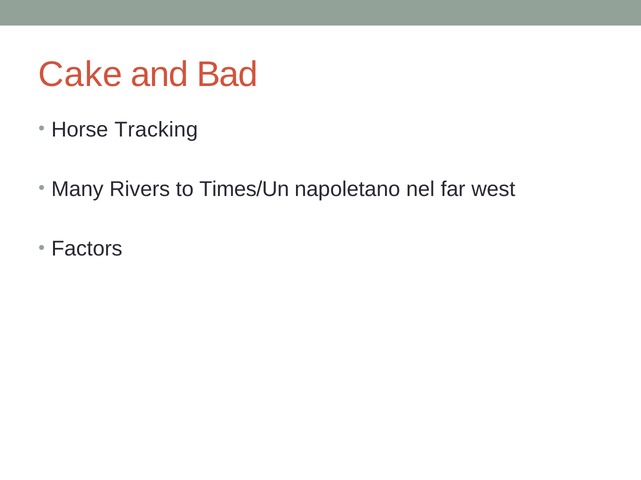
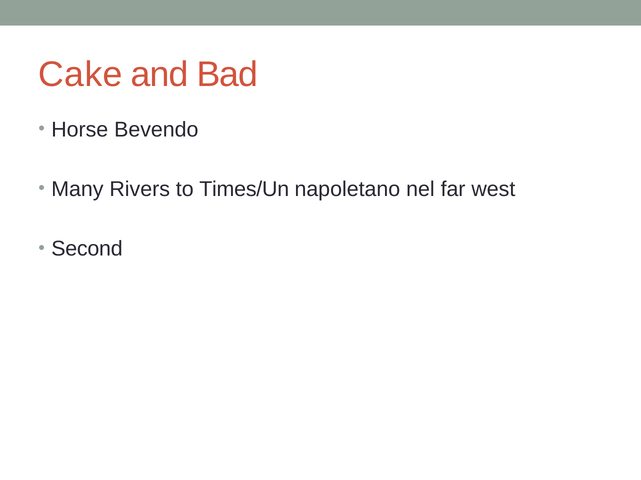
Tracking: Tracking -> Bevendo (156, 130)
Factors: Factors -> Second (87, 249)
